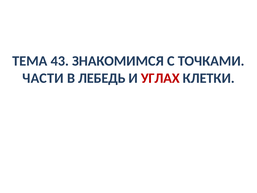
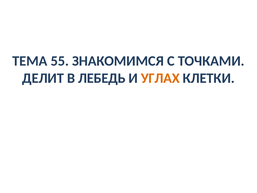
43: 43 -> 55 (60, 61)
ЧАСТИ: ЧАСТИ -> ДЕЛИТ (43, 78)
УГЛАХ colour: red -> orange (160, 78)
